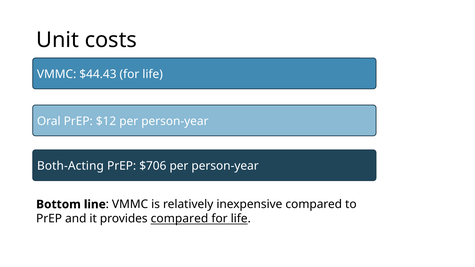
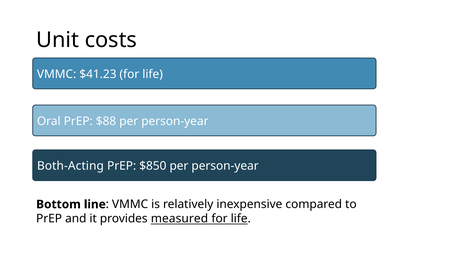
$44.43: $44.43 -> $41.23 (98, 74)
$12: $12 -> $88 (106, 121)
$706: $706 -> $850 (153, 166)
provides compared: compared -> measured (179, 219)
